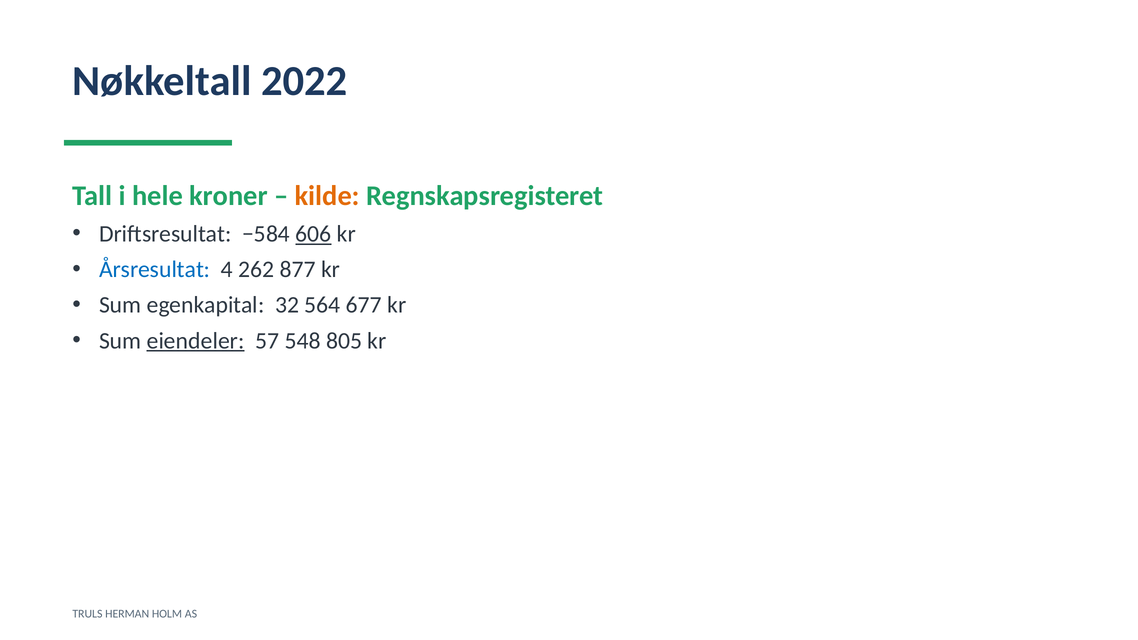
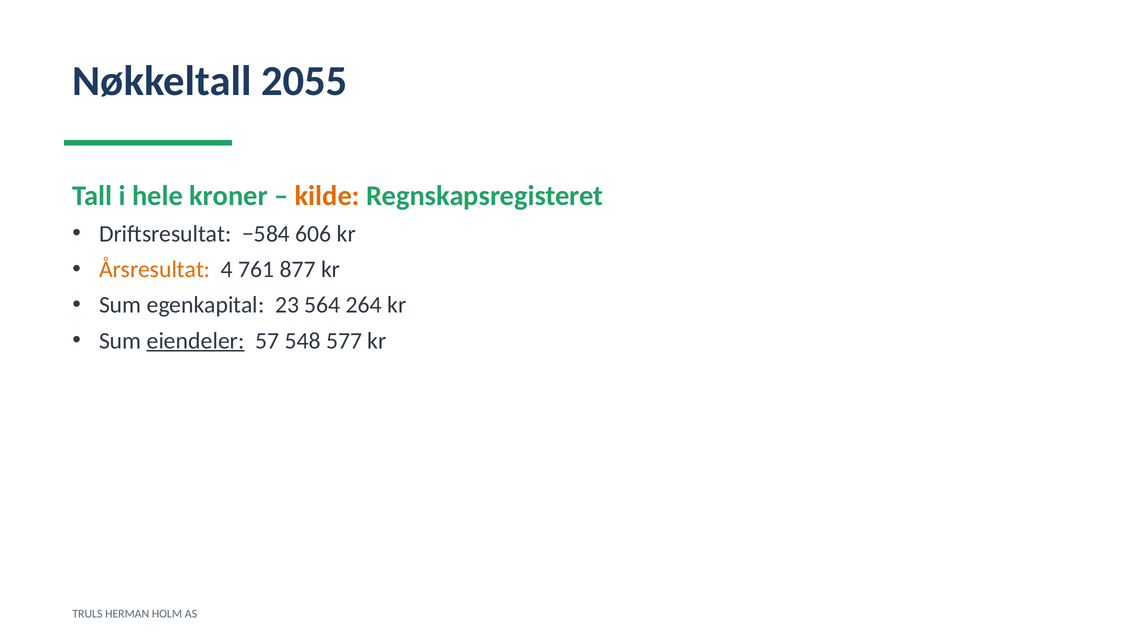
2022: 2022 -> 2055 (304, 81)
606 underline: present -> none (313, 234)
Årsresultat colour: blue -> orange (155, 270)
262: 262 -> 761 (256, 270)
32: 32 -> 23 (287, 305)
677: 677 -> 264 (364, 305)
805: 805 -> 577 (344, 341)
